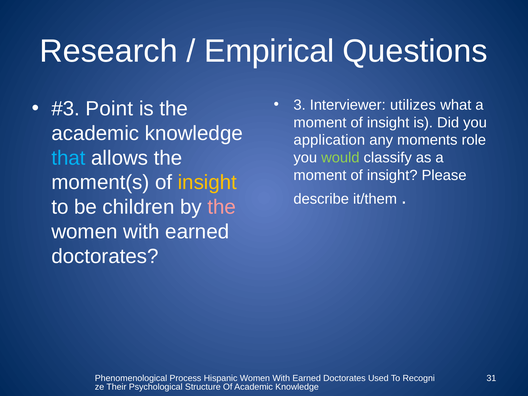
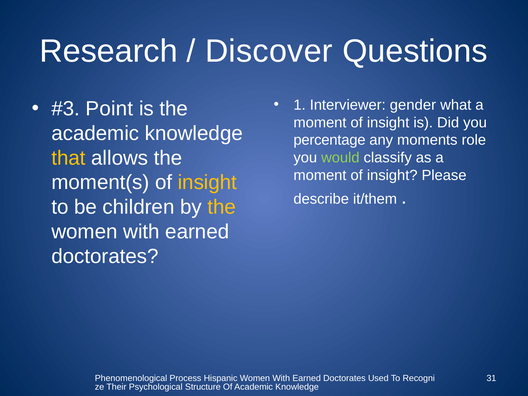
Empirical: Empirical -> Discover (269, 51)
3: 3 -> 1 (300, 105)
utilizes: utilizes -> gender (413, 105)
application: application -> percentage (329, 140)
that colour: light blue -> yellow (69, 158)
the colour: pink -> yellow (222, 207)
